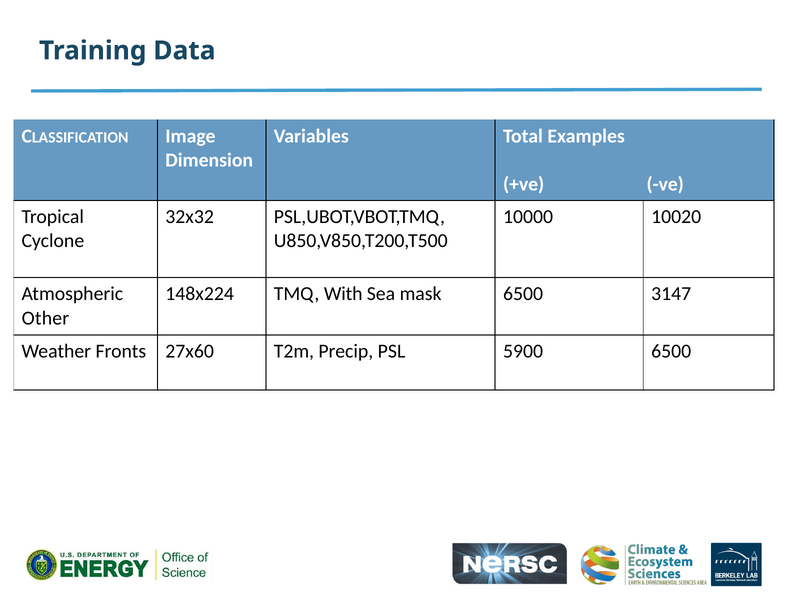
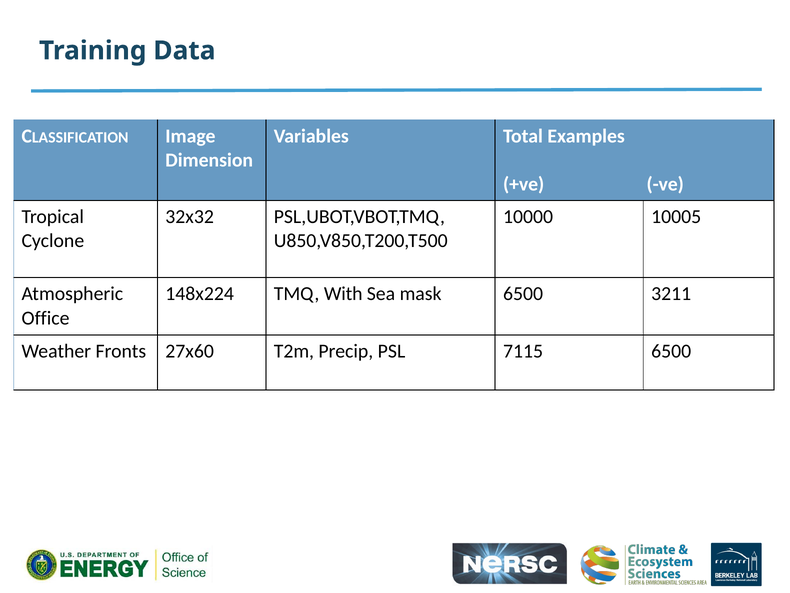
10020: 10020 -> 10005 (676, 217)
3147: 3147 -> 3211 (671, 294)
Other: Other -> Office (46, 318)
5900: 5900 -> 7115 (523, 351)
